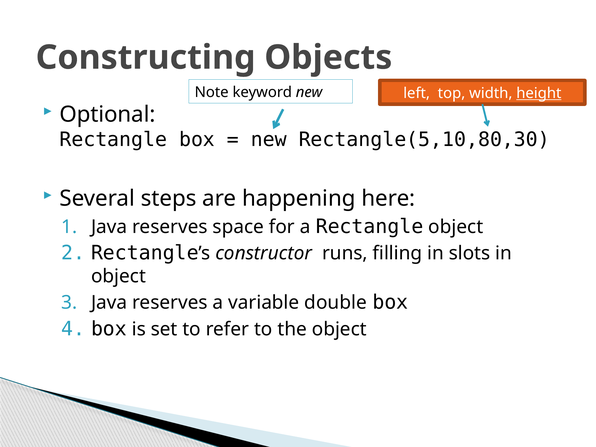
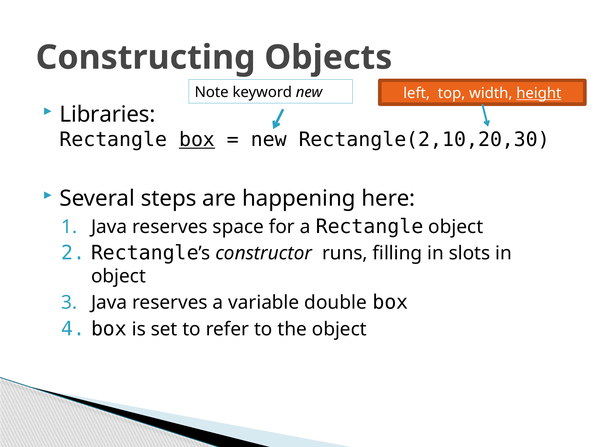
Optional: Optional -> Libraries (107, 114)
box underline: none -> present (197, 140)
Rectangle(5,10,80,30: Rectangle(5,10,80,30 -> Rectangle(2,10,20,30 (424, 140)
